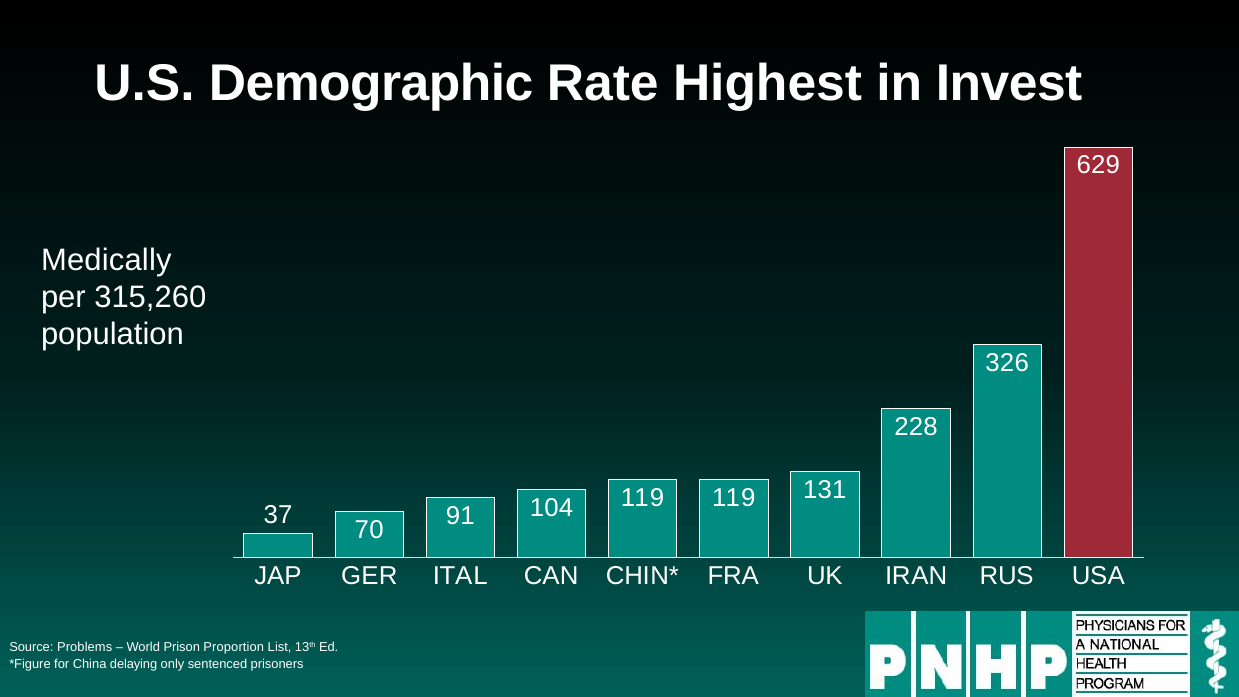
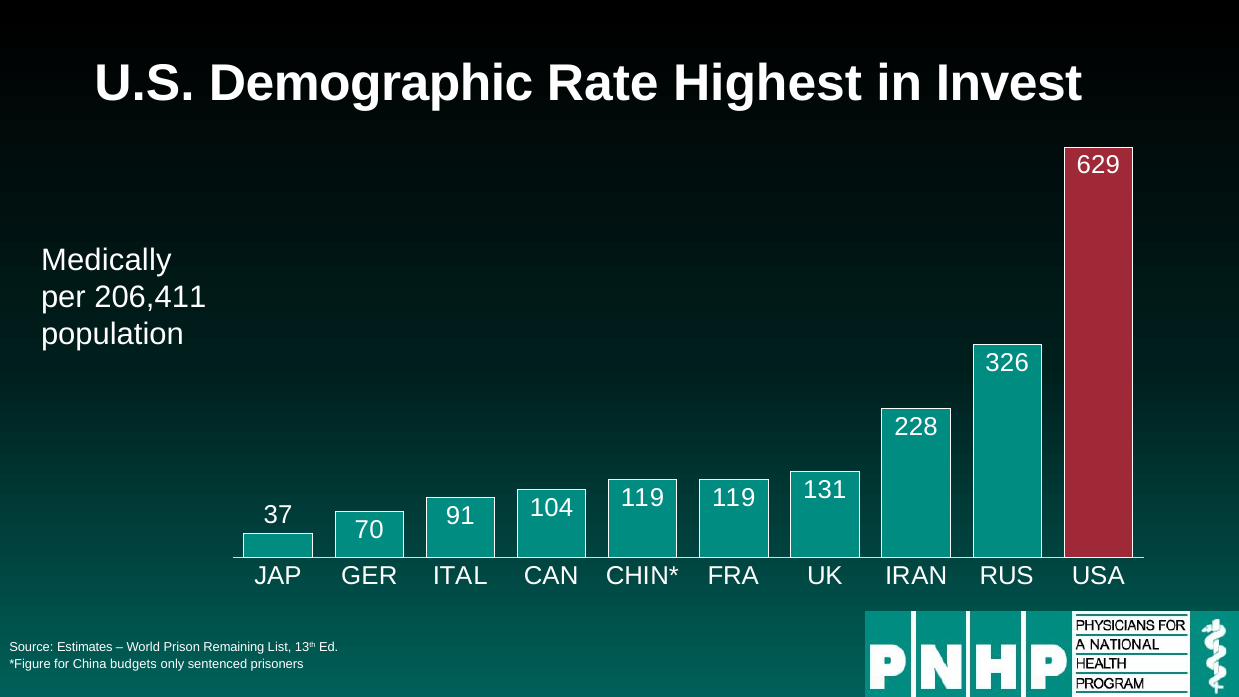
315,260: 315,260 -> 206,411 (150, 297)
Problems: Problems -> Estimates (85, 647)
Proportion: Proportion -> Remaining (234, 647)
delaying: delaying -> budgets (133, 664)
